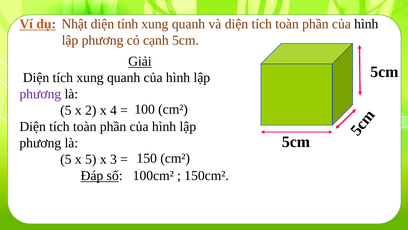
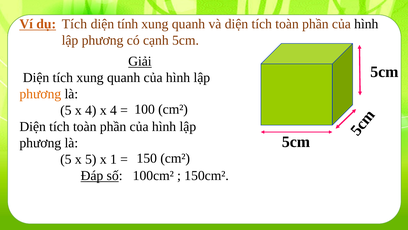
Nhật: Nhật -> Tích (74, 24)
phương colour: purple -> orange (40, 94)
5 x 2: 2 -> 4 (91, 110)
3: 3 -> 1 (113, 159)
